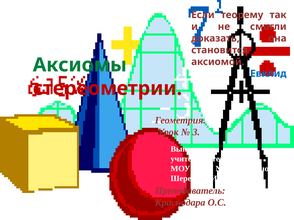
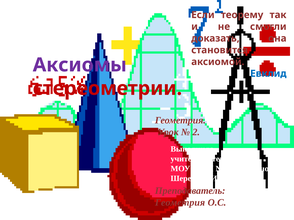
Аксиомы colour: green -> purple (80, 65)
3: 3 -> 2 (196, 132)
Краснодара: Краснодара -> Геометрия (180, 203)
